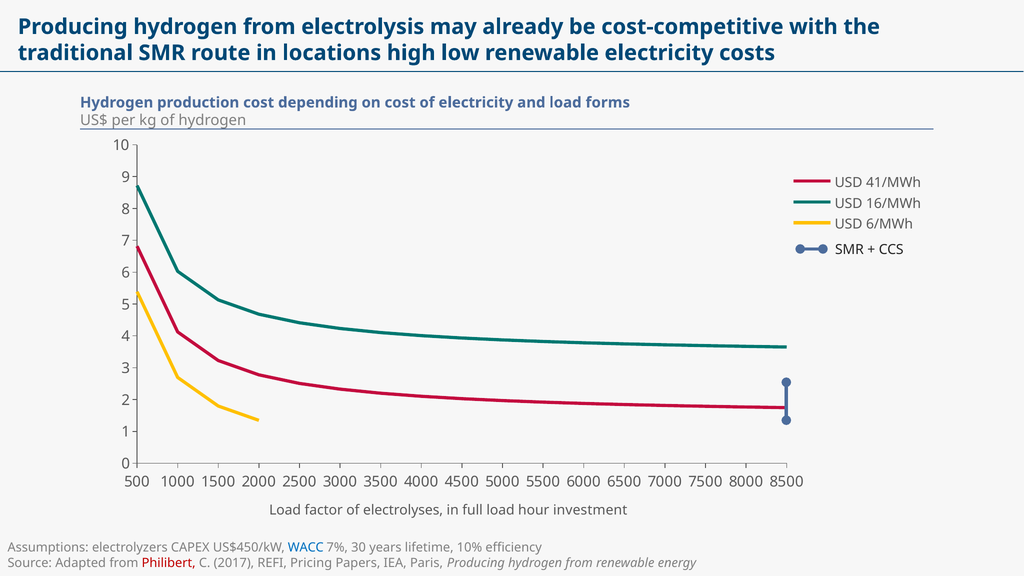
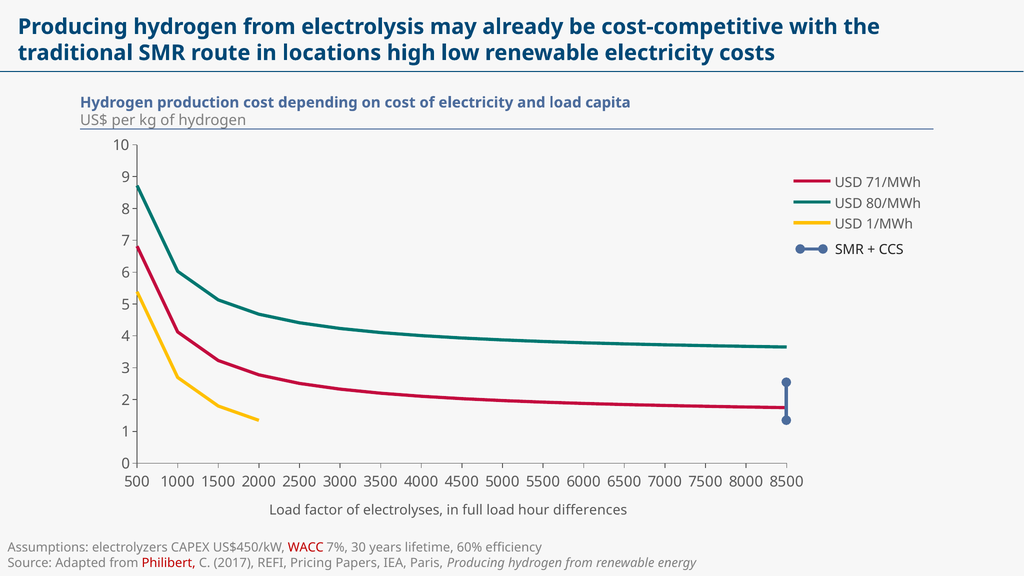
forms: forms -> capita (608, 103)
41/MWh: 41/MWh -> 71/MWh (894, 182)
16/MWh: 16/MWh -> 80/MWh (894, 203)
6/MWh: 6/MWh -> 1/MWh (890, 224)
investment: investment -> differences (590, 510)
WACC colour: blue -> red (306, 548)
10%: 10% -> 60% (469, 548)
